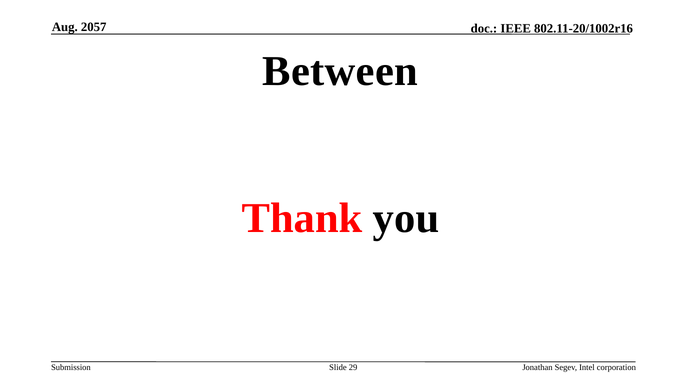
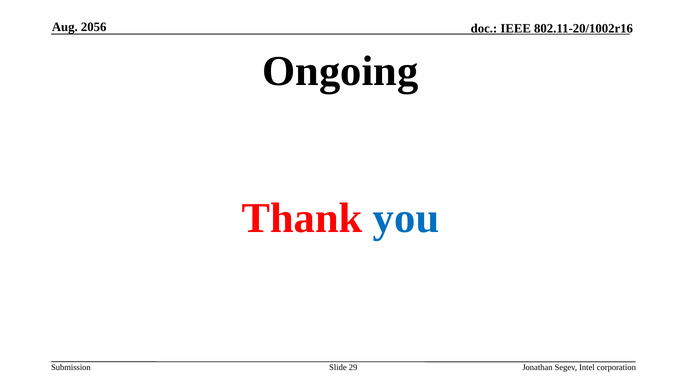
2057: 2057 -> 2056 (94, 27)
Between: Between -> Ongoing (340, 71)
you colour: black -> blue (406, 218)
